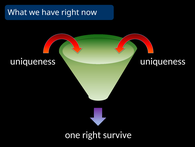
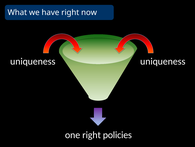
survive: survive -> policies (117, 134)
